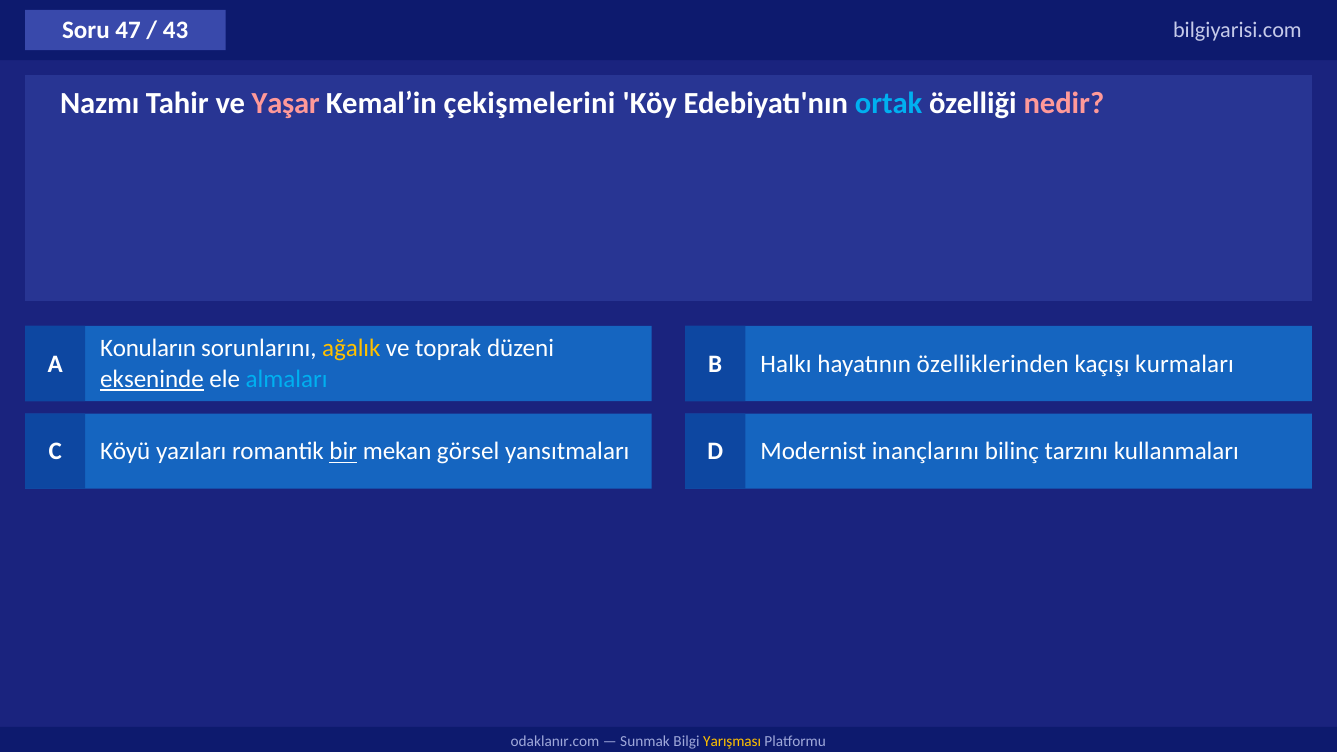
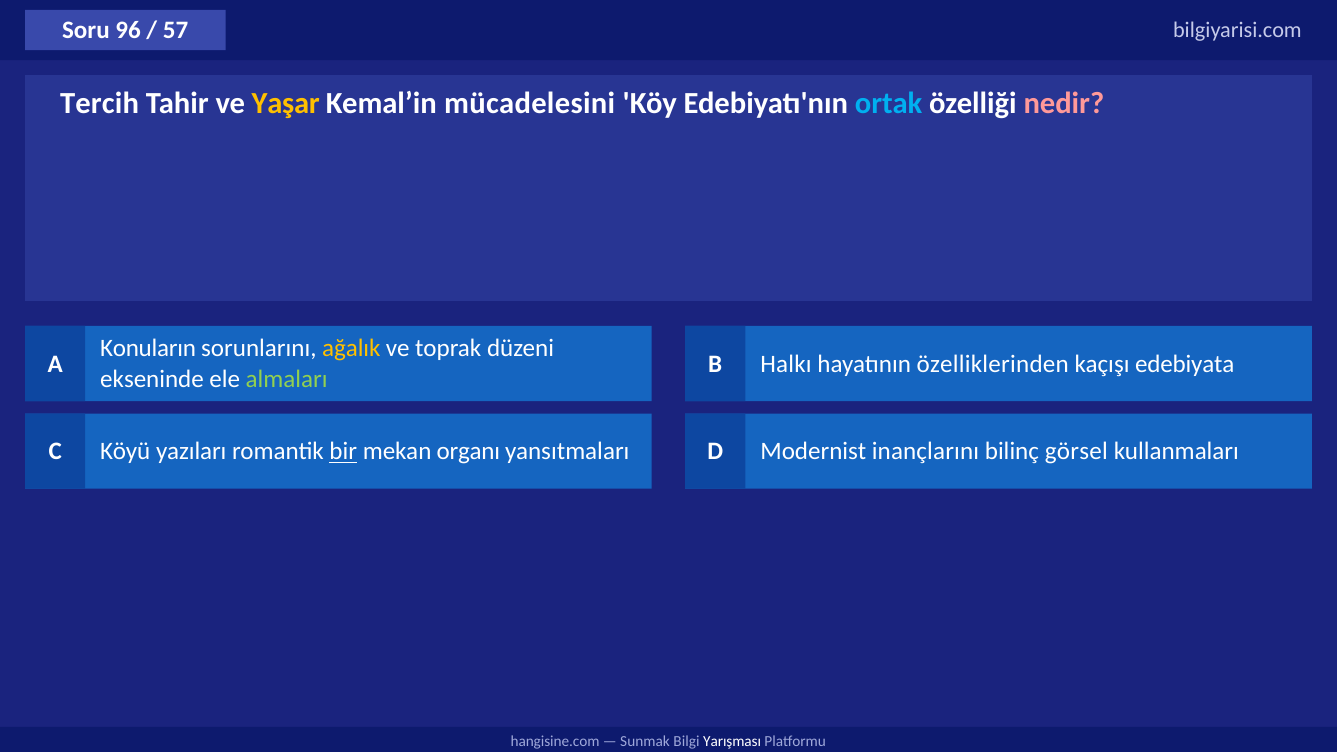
47: 47 -> 96 (128, 31)
43: 43 -> 57 (176, 31)
Nazmı: Nazmı -> Tercih (100, 103)
Yaşar colour: pink -> yellow (286, 103)
çekişmelerini: çekişmelerini -> mücadelesini (530, 103)
kurmaları: kurmaları -> edebiyata (1185, 364)
ekseninde underline: present -> none (152, 379)
almaları colour: light blue -> light green (287, 379)
görsel: görsel -> organı (468, 452)
tarzını: tarzını -> görsel (1076, 452)
odaklanır.com: odaklanır.com -> hangisine.com (555, 742)
Yarışması colour: yellow -> white (732, 742)
